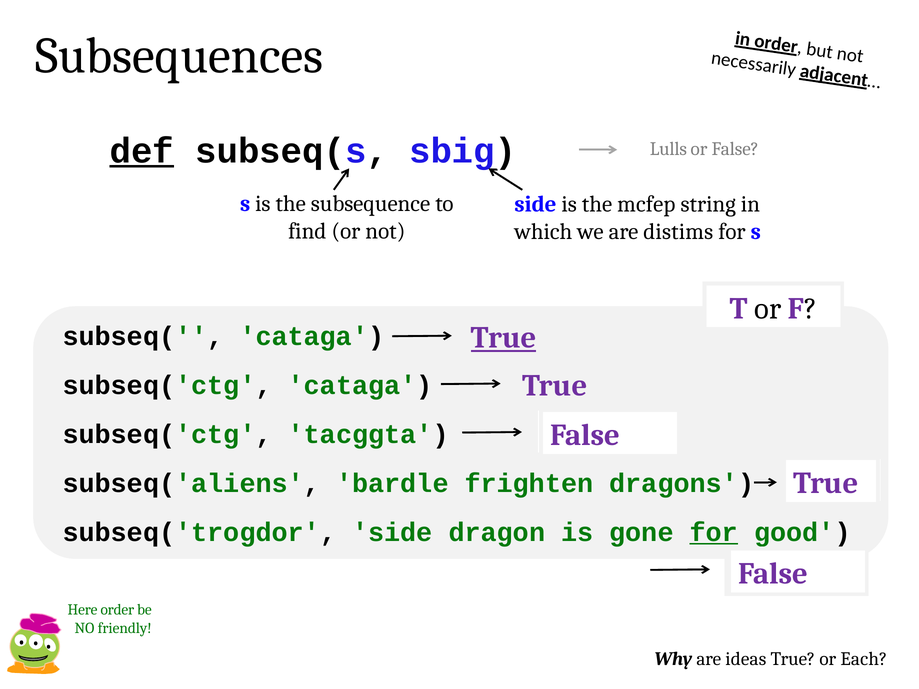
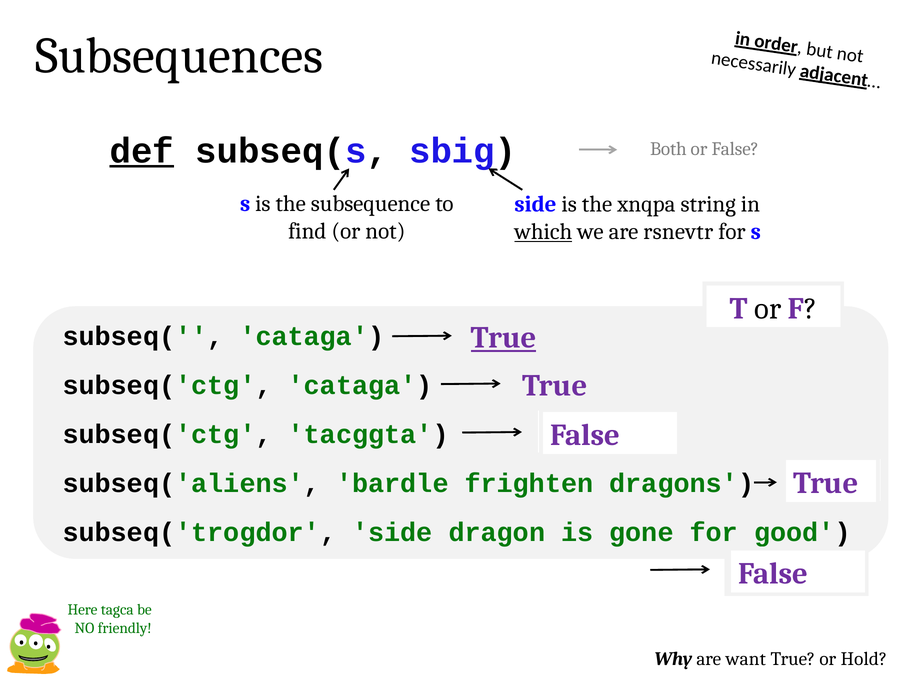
Lulls: Lulls -> Both (668, 149)
mcfep: mcfep -> xnqpa (646, 204)
which underline: none -> present (543, 232)
distims: distims -> rsnevtr (678, 232)
for underline: present -> none (714, 532)
Here order: order -> tagca (117, 610)
ideas: ideas -> want (746, 659)
Each: Each -> Hold (864, 659)
